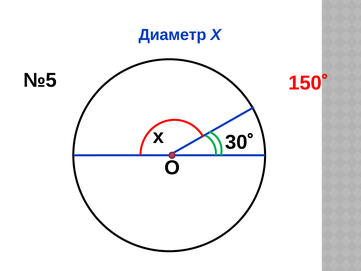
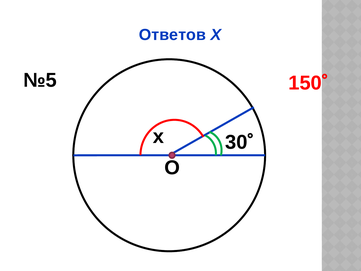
Диаметр: Диаметр -> Ответов (172, 35)
